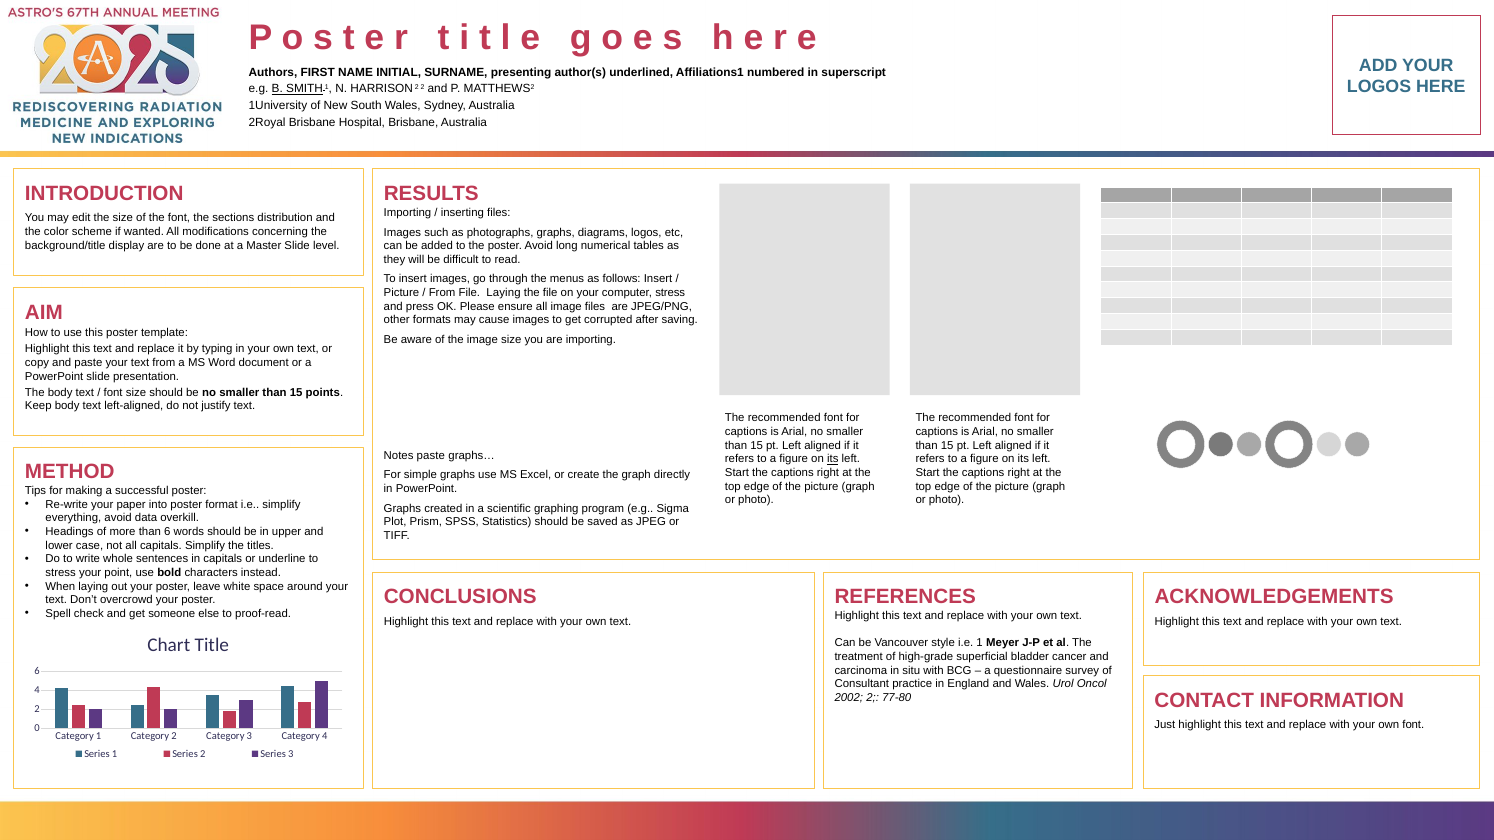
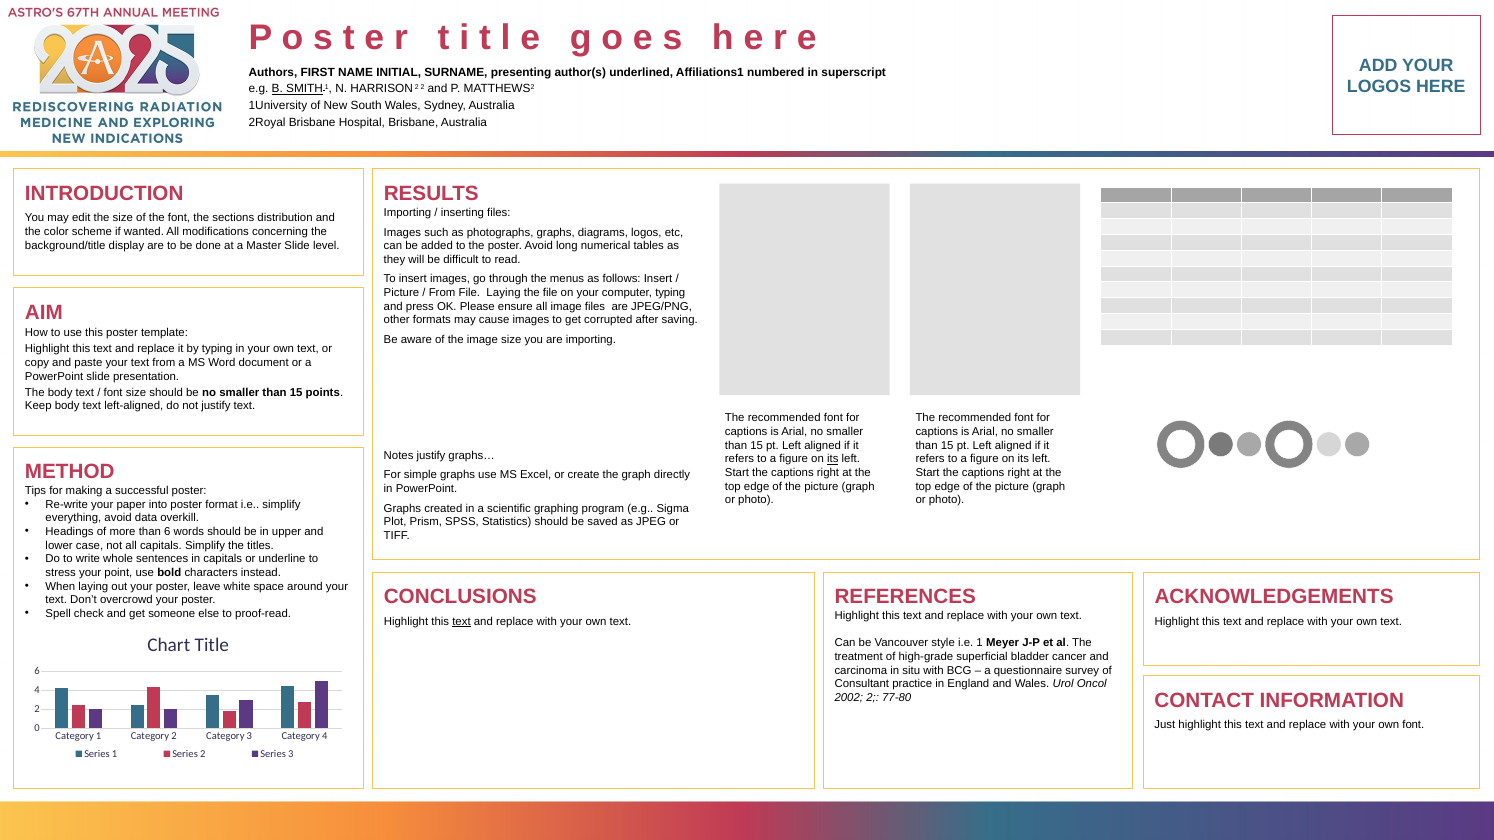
computer stress: stress -> typing (670, 293)
Notes paste: paste -> justify (431, 456)
text underline: none -> present (461, 622)
